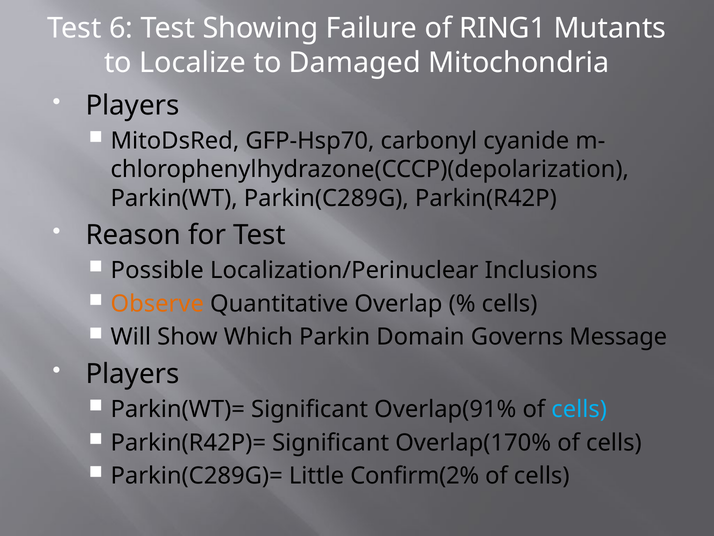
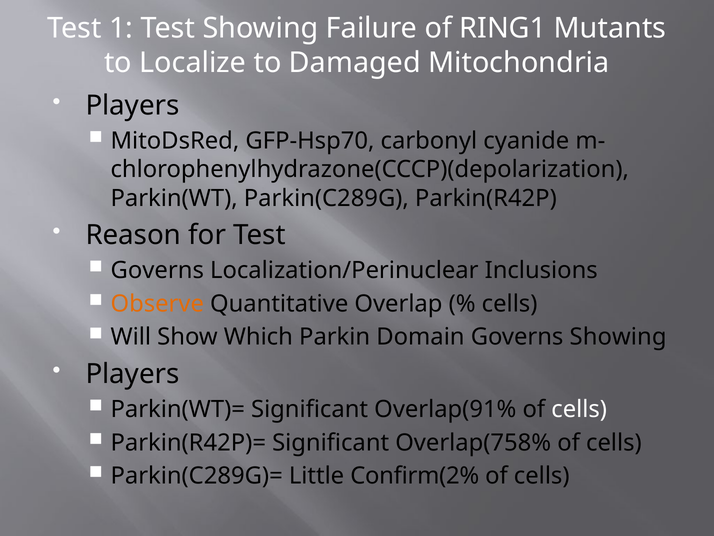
6: 6 -> 1 (121, 28)
Possible: Possible -> Governs (157, 270)
Governs Message: Message -> Showing (618, 337)
cells colour: light blue -> white (579, 409)
Overlap(170%: Overlap(170% -> Overlap(758% (473, 442)
